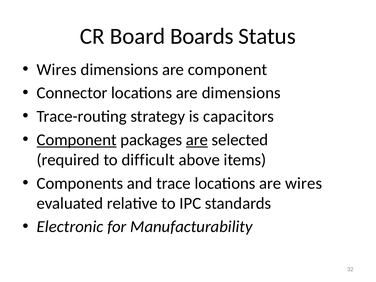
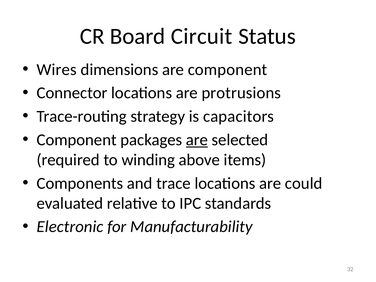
Boards: Boards -> Circuit (202, 36)
are dimensions: dimensions -> protrusions (241, 93)
Component underline: present -> none (77, 140)
difficult: difficult -> winding (148, 160)
are wires: wires -> could (304, 183)
